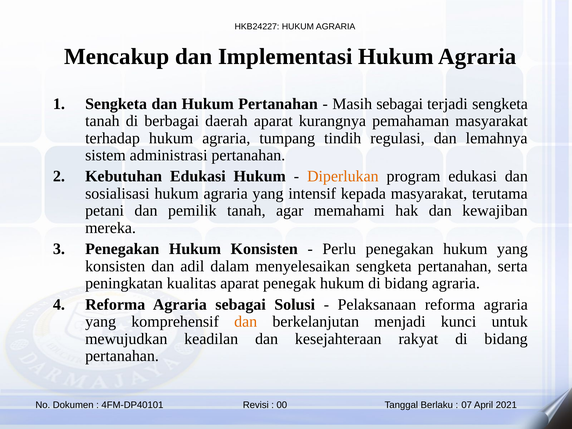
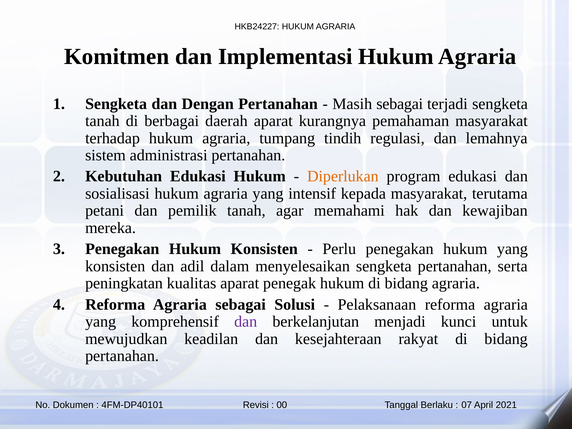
Mencakup: Mencakup -> Komitmen (117, 57)
dan Hukum: Hukum -> Dengan (208, 104)
dan colour: orange -> purple (246, 322)
